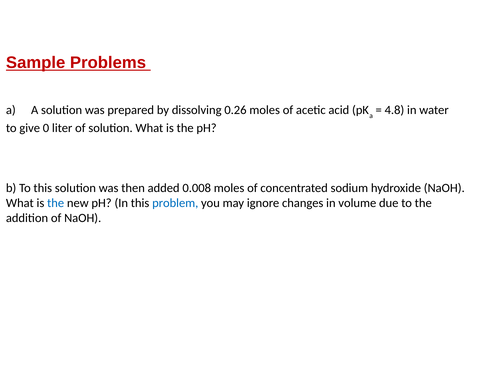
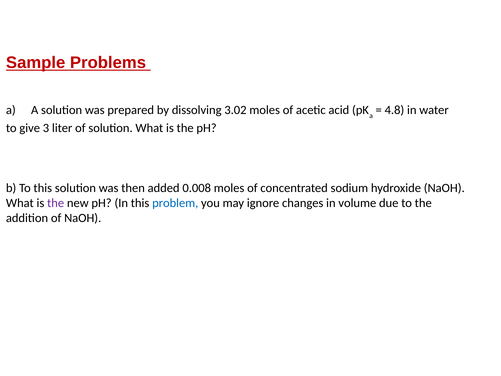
0.26: 0.26 -> 3.02 (235, 110)
0: 0 -> 3 (46, 128)
the colour: blue -> purple (56, 203)
